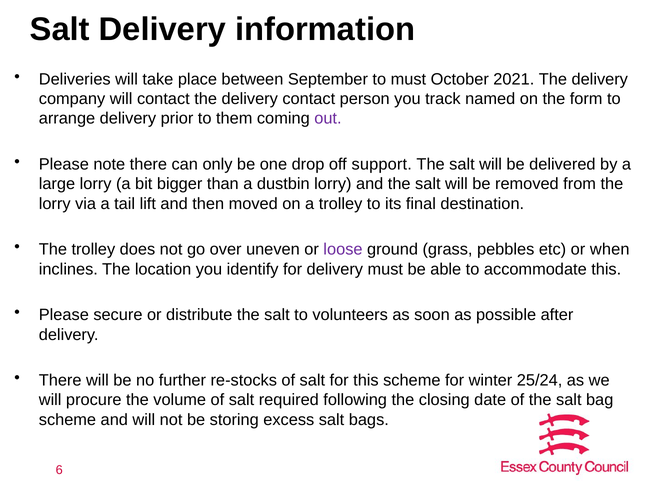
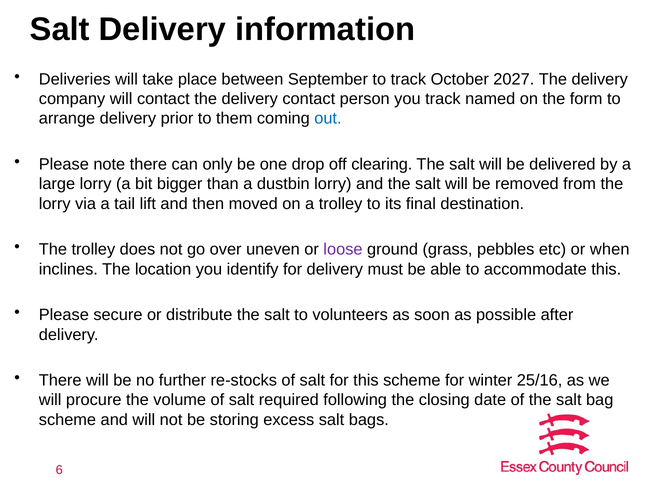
to must: must -> track (408, 79)
2021: 2021 -> 2027 (514, 79)
out colour: purple -> blue (328, 119)
support: support -> clearing (382, 164)
25/24: 25/24 -> 25/16 (540, 381)
